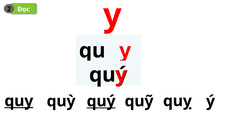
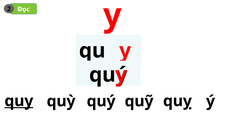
quý underline: present -> none (101, 101)
